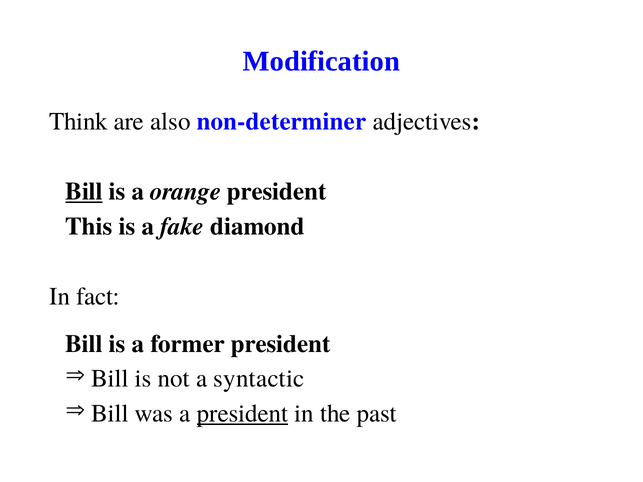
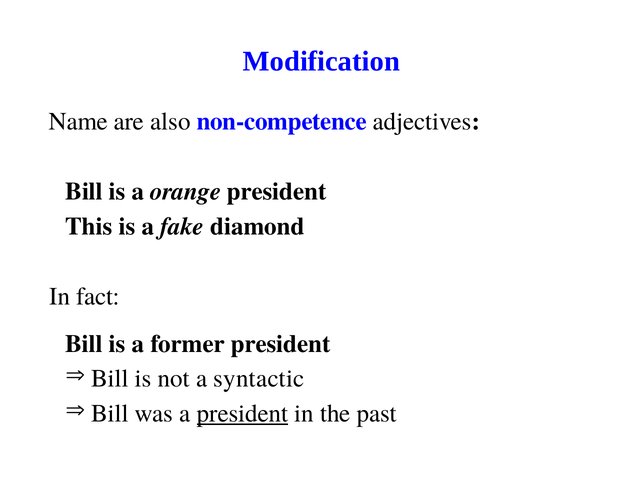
Think: Think -> Name (78, 122)
non-determiner: non-determiner -> non-competence (282, 122)
Bill underline: present -> none (84, 192)
